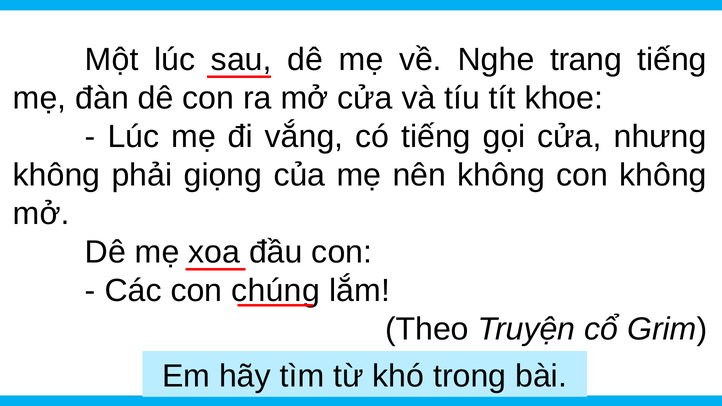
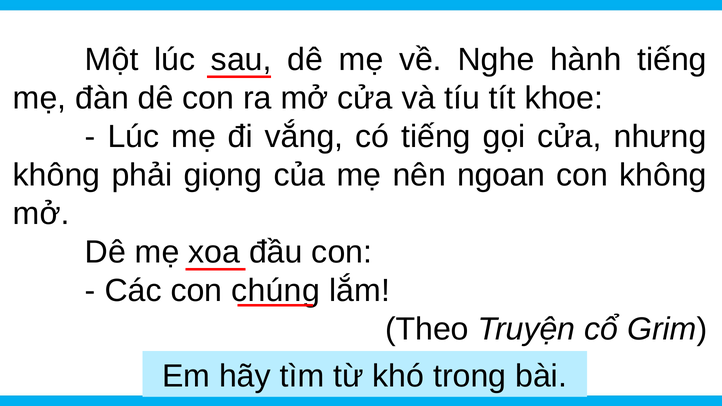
trang: trang -> hành (586, 60)
nên không: không -> ngoan (501, 175)
